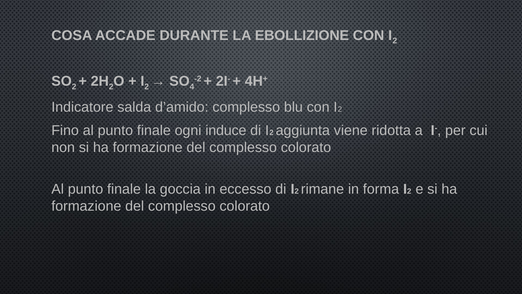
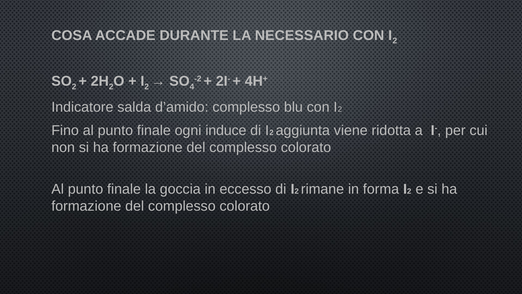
EBOLLIZIONE: EBOLLIZIONE -> NECESSARIO (302, 35)
